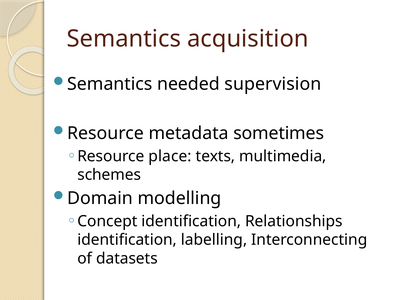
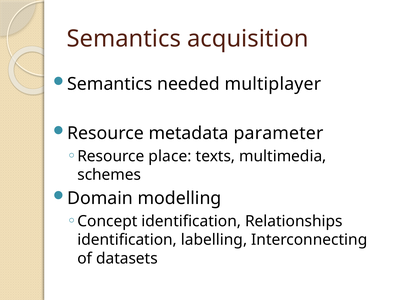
supervision: supervision -> multiplayer (273, 84)
sometimes: sometimes -> parameter (279, 133)
